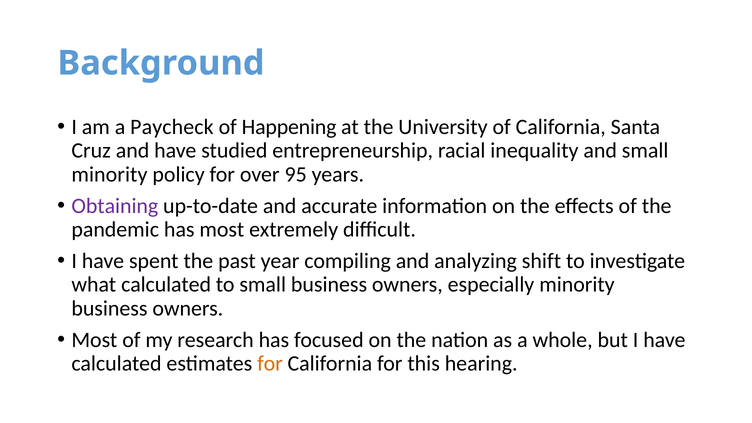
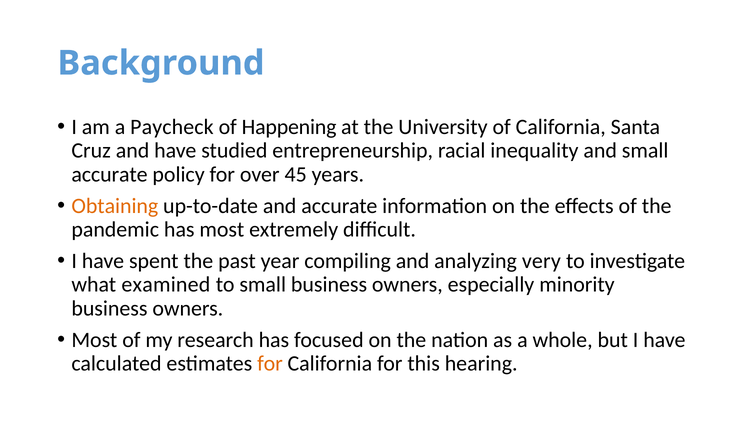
minority: minority -> accurate (110, 174)
95: 95 -> 45 (296, 174)
Obtaining colour: purple -> orange (115, 206)
shift: shift -> very (541, 261)
what calculated: calculated -> examined (166, 285)
